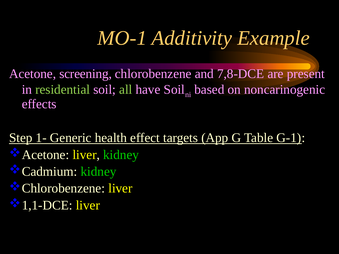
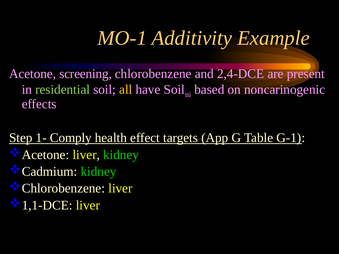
7,8-DCE: 7,8-DCE -> 2,4-DCE (241, 74)
all colour: light green -> yellow (126, 90)
Generic: Generic -> Comply (71, 138)
